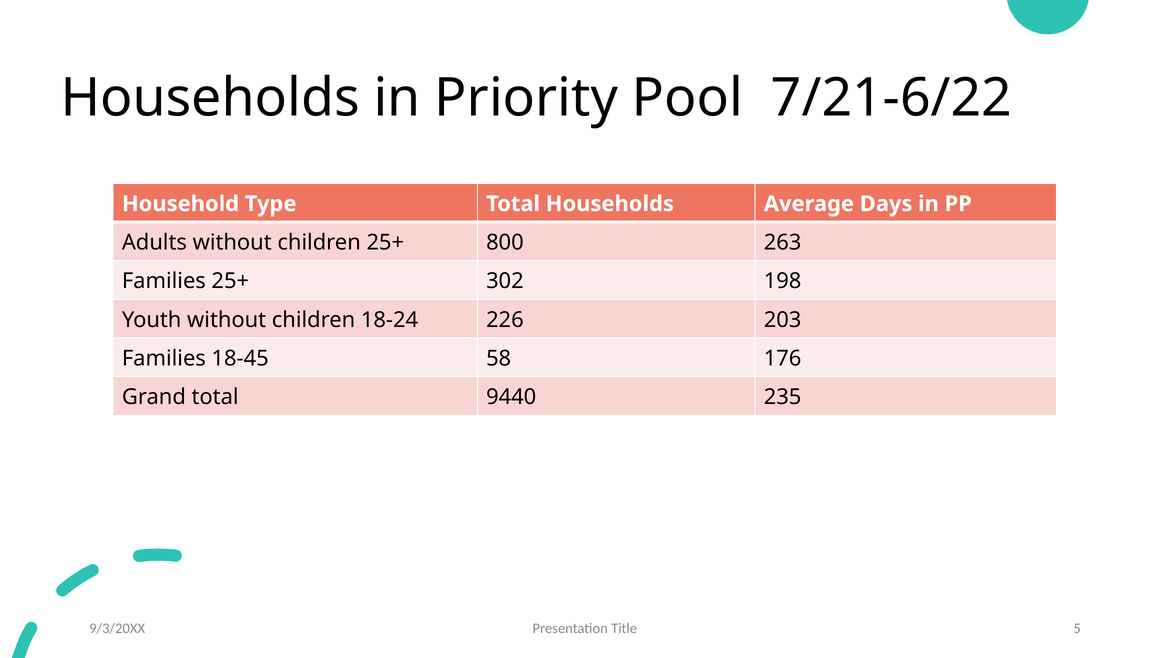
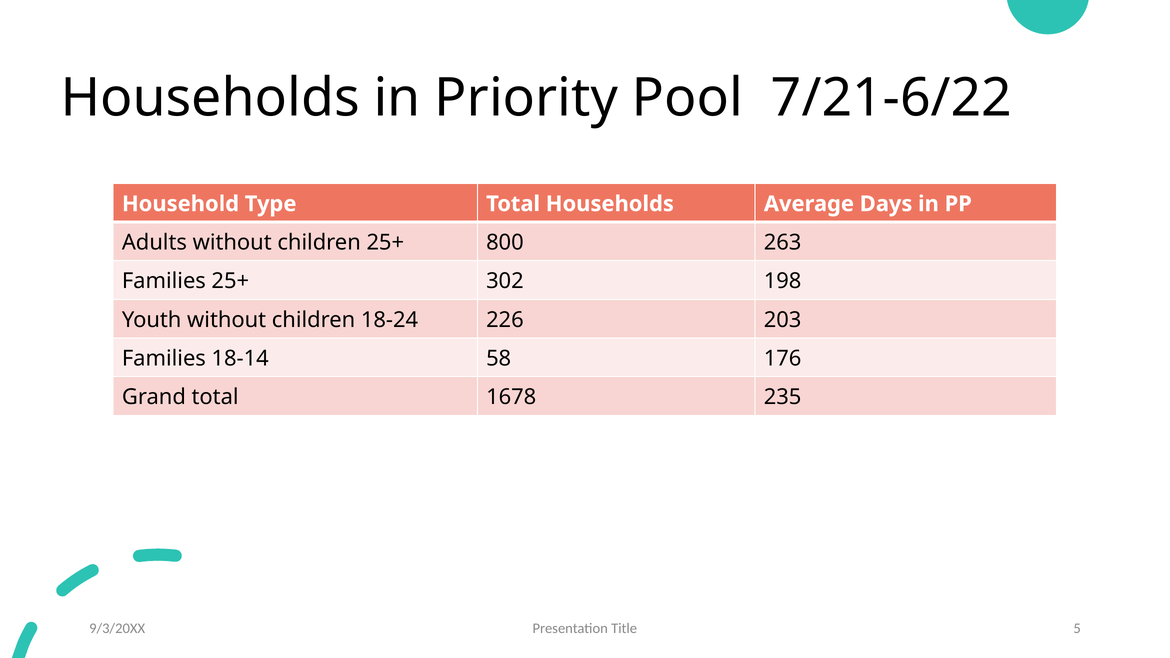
18-45: 18-45 -> 18-14 (240, 359)
9440: 9440 -> 1678 (511, 397)
